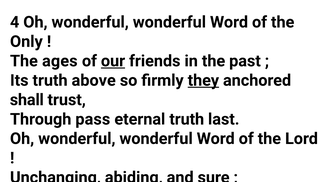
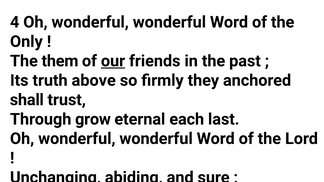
ages: ages -> them (60, 61)
they underline: present -> none (203, 81)
Through pass: pass -> grow (93, 119)
eternal truth: truth -> each (187, 119)
